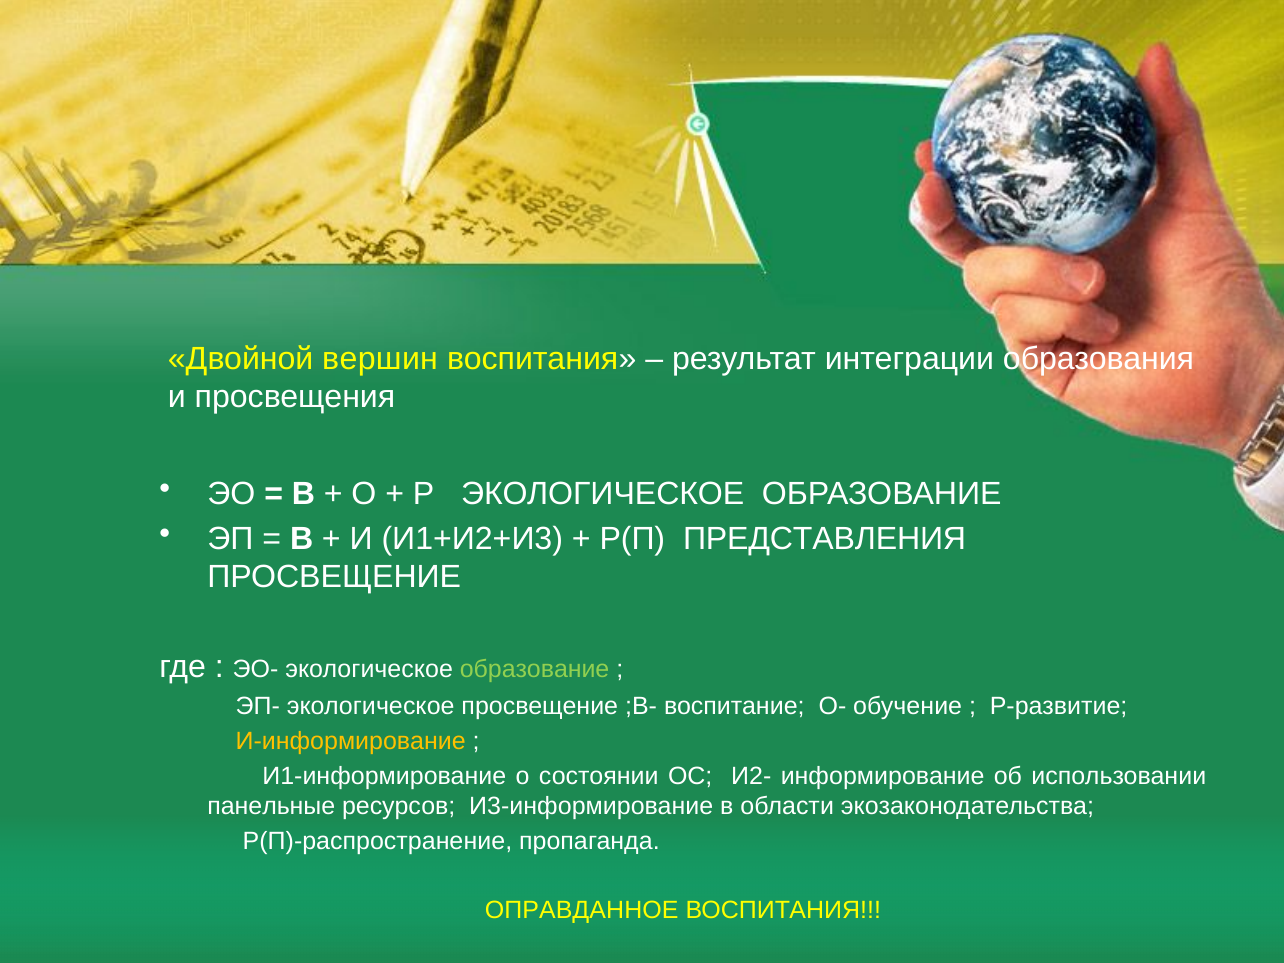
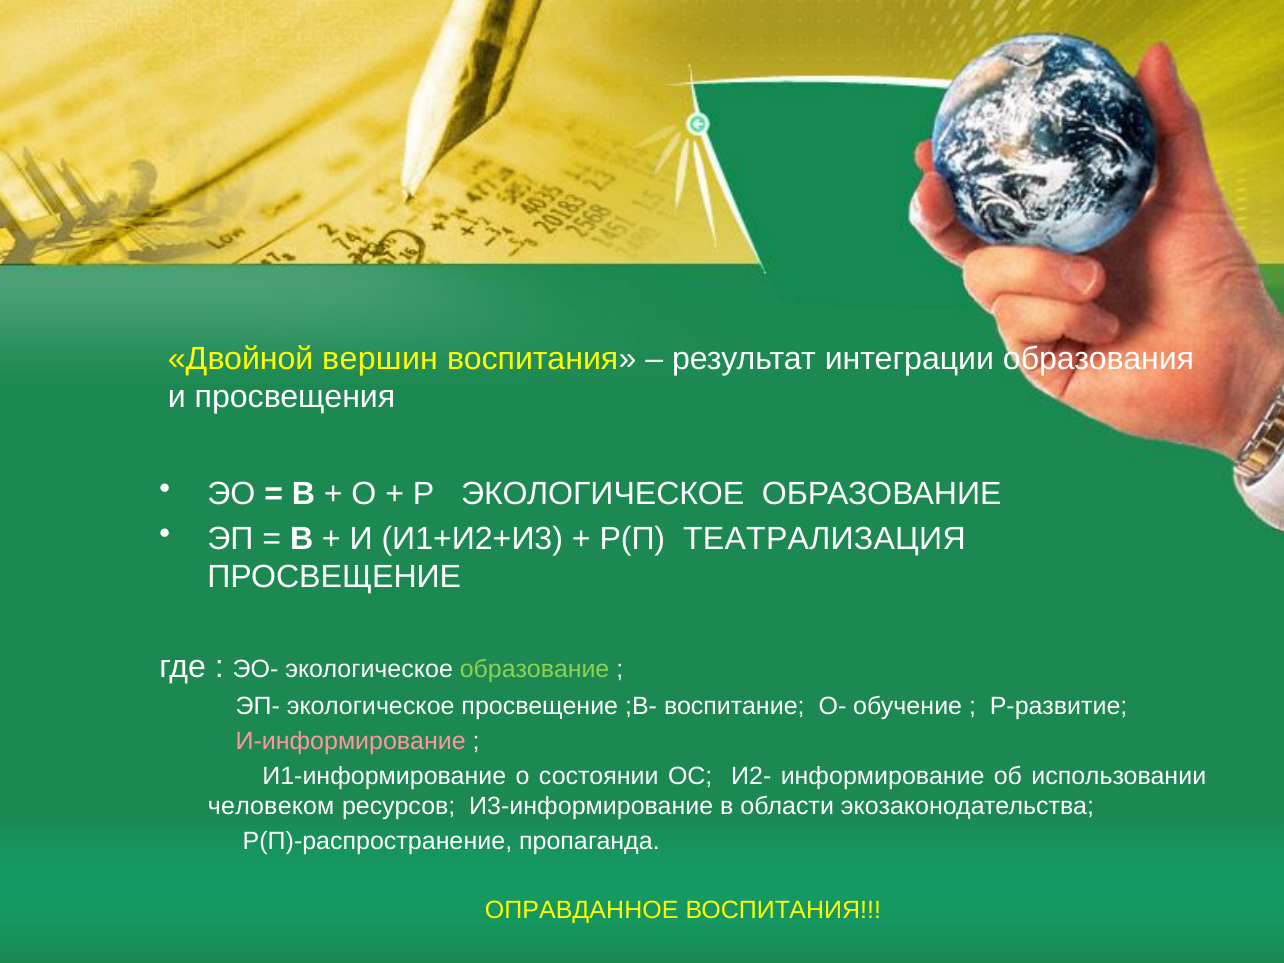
ПРЕДСТАВЛЕНИЯ: ПРЕДСТАВЛЕНИЯ -> ТЕАТРАЛИЗАЦИЯ (824, 539)
И-информирование colour: yellow -> pink (351, 741)
панельные: панельные -> человеком (271, 806)
